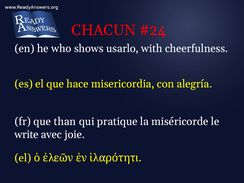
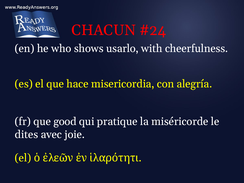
than: than -> good (65, 122)
write: write -> dites (26, 135)
